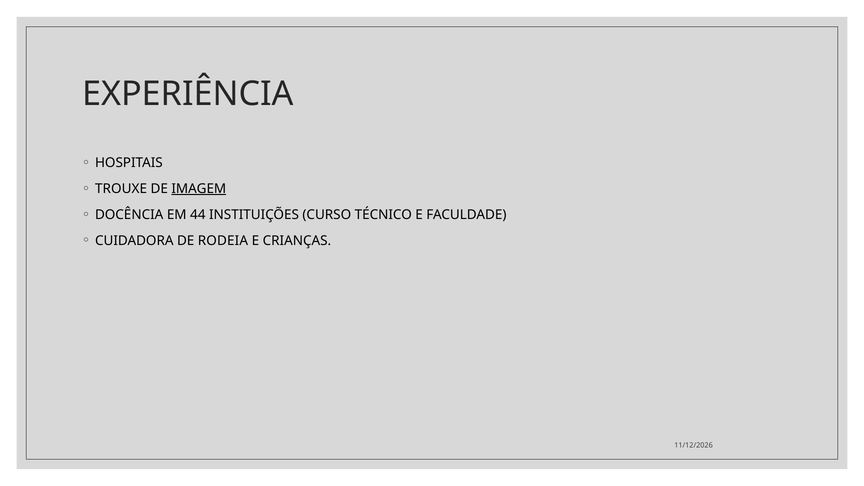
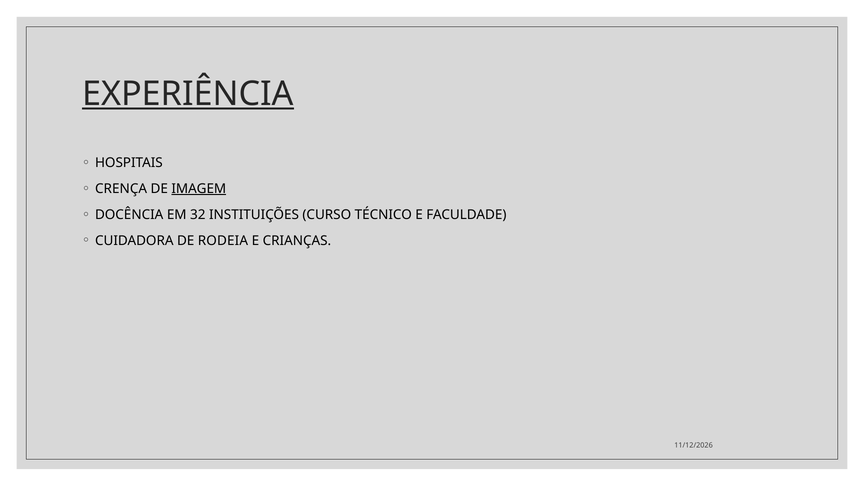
EXPERIÊNCIA underline: none -> present (188, 94)
TROUXE: TROUXE -> CRENÇA (121, 189)
44: 44 -> 32 (198, 215)
